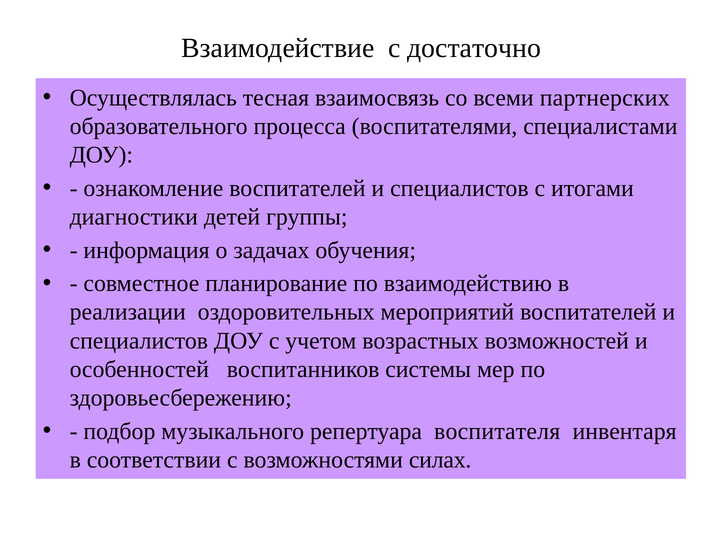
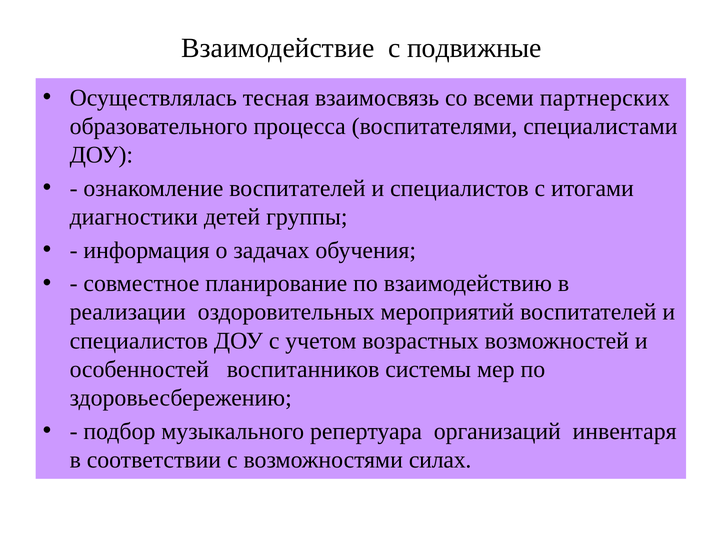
достаточно: достаточно -> подвижные (474, 48)
воспитателя: воспитателя -> организаций (497, 431)
